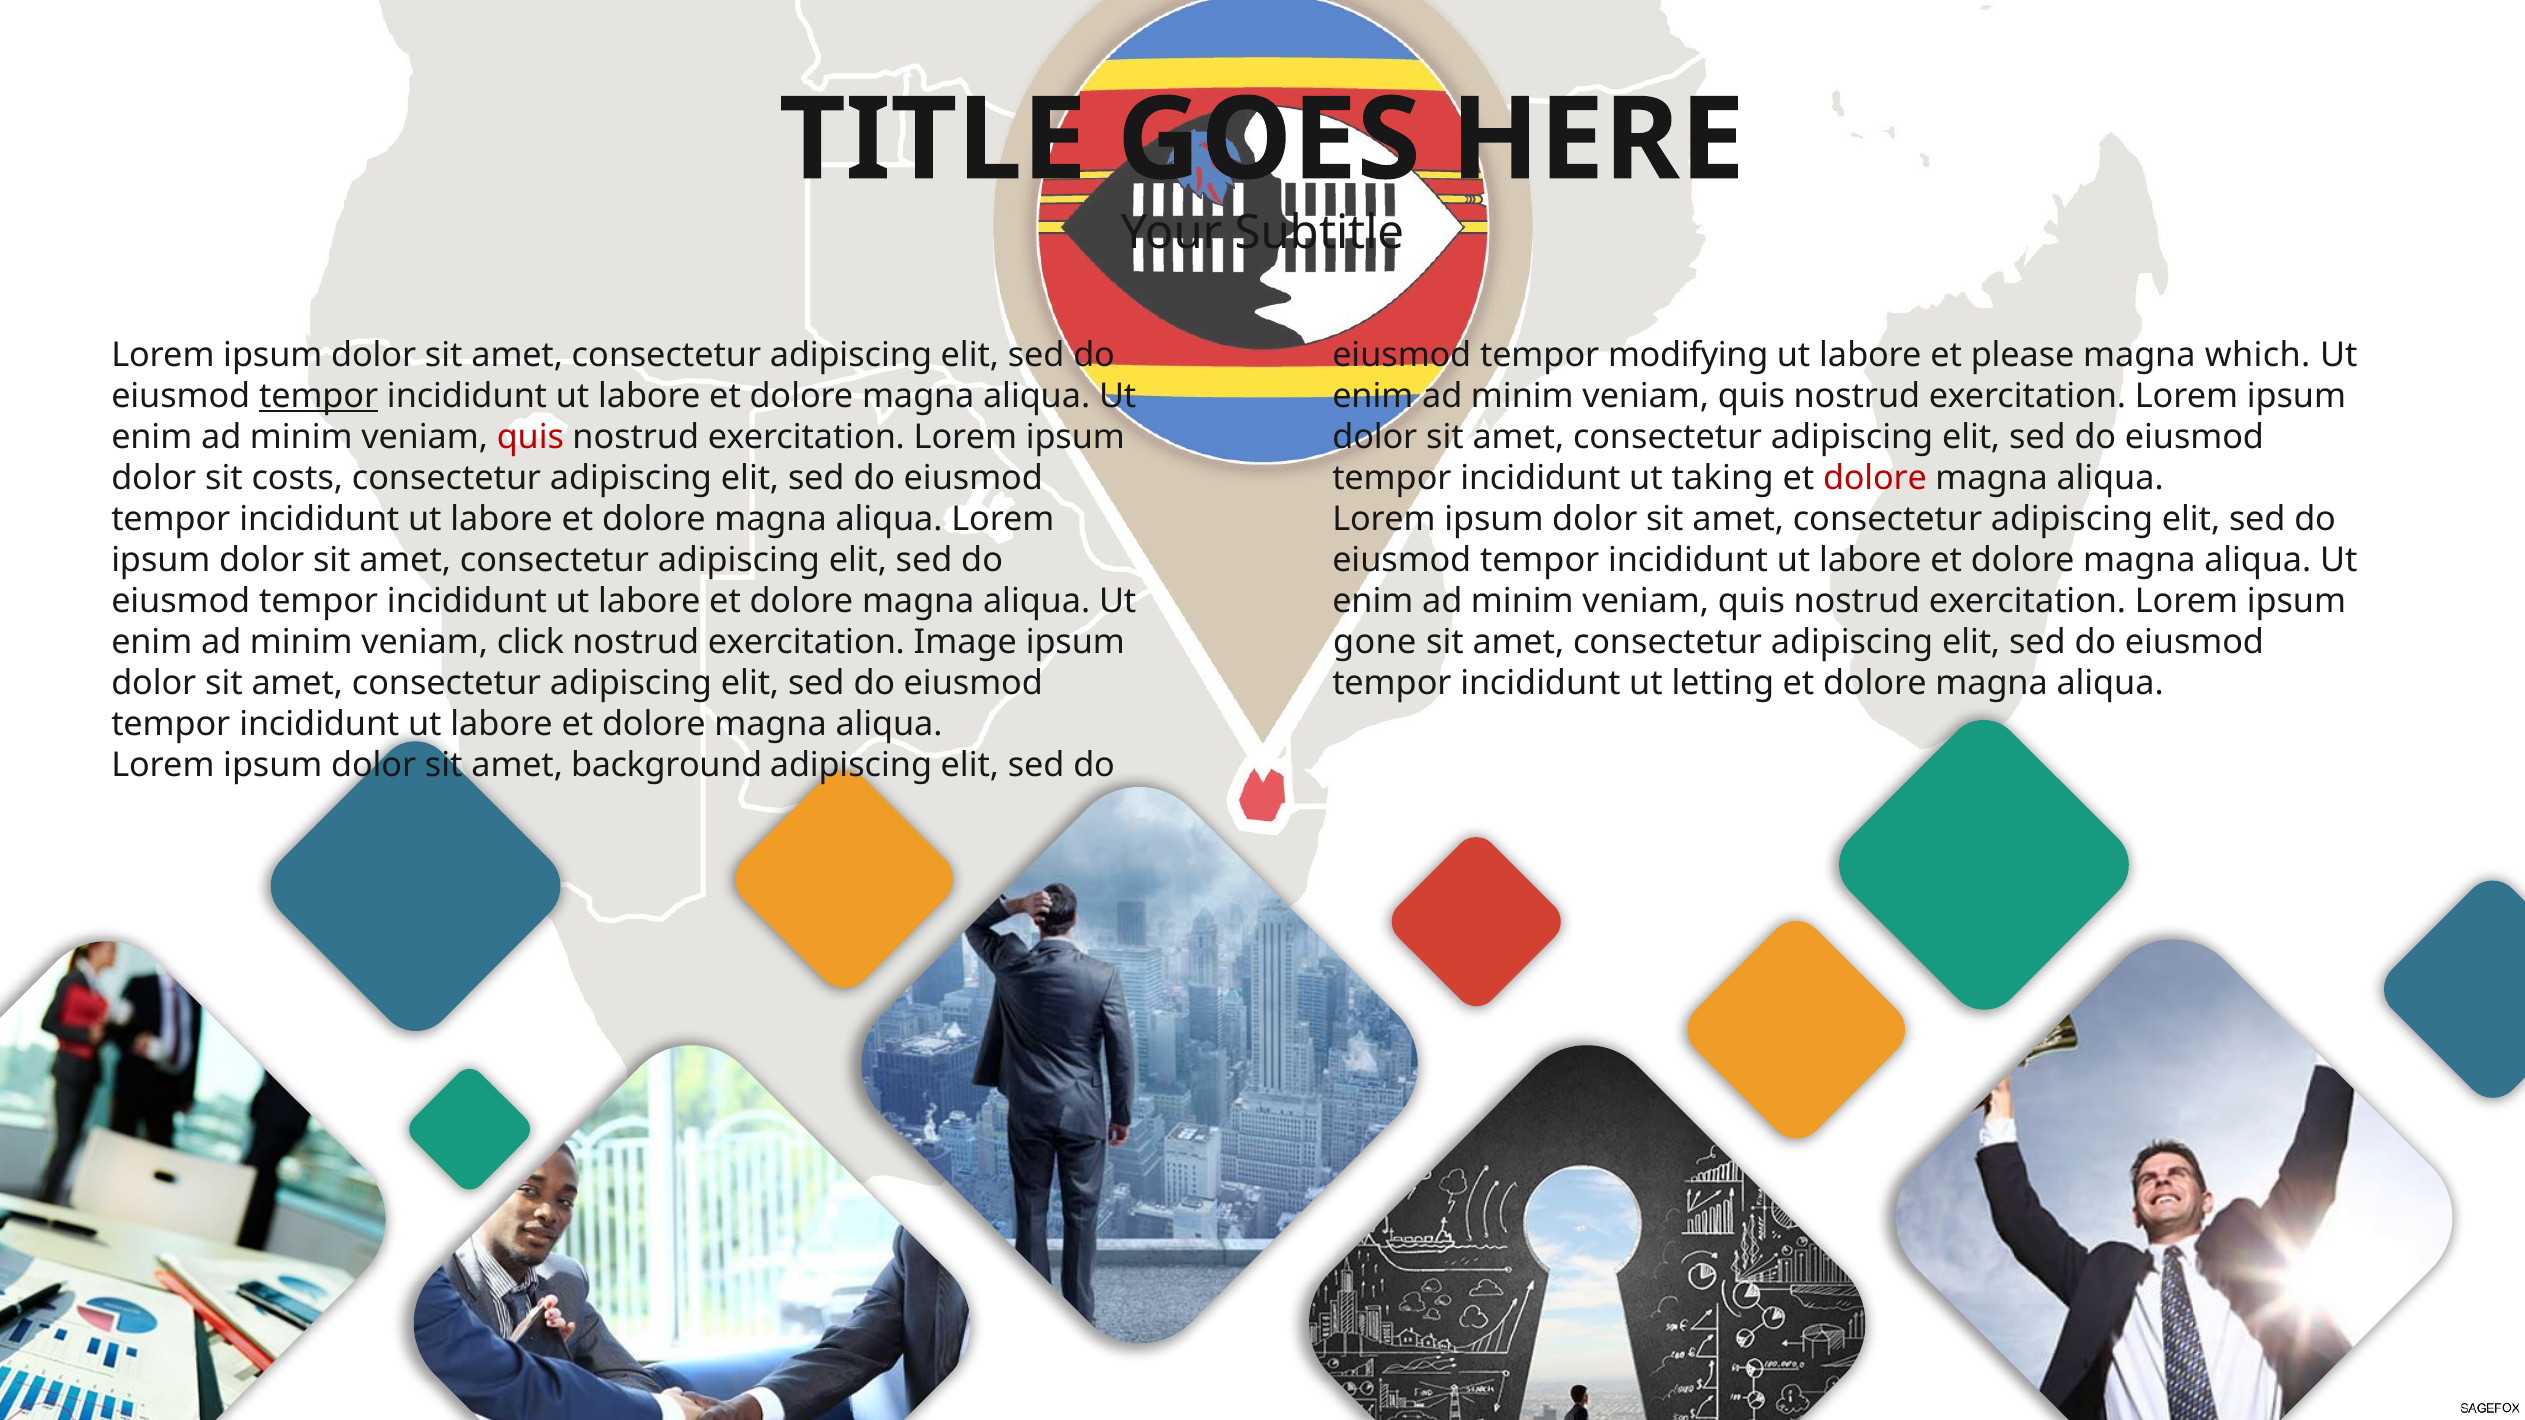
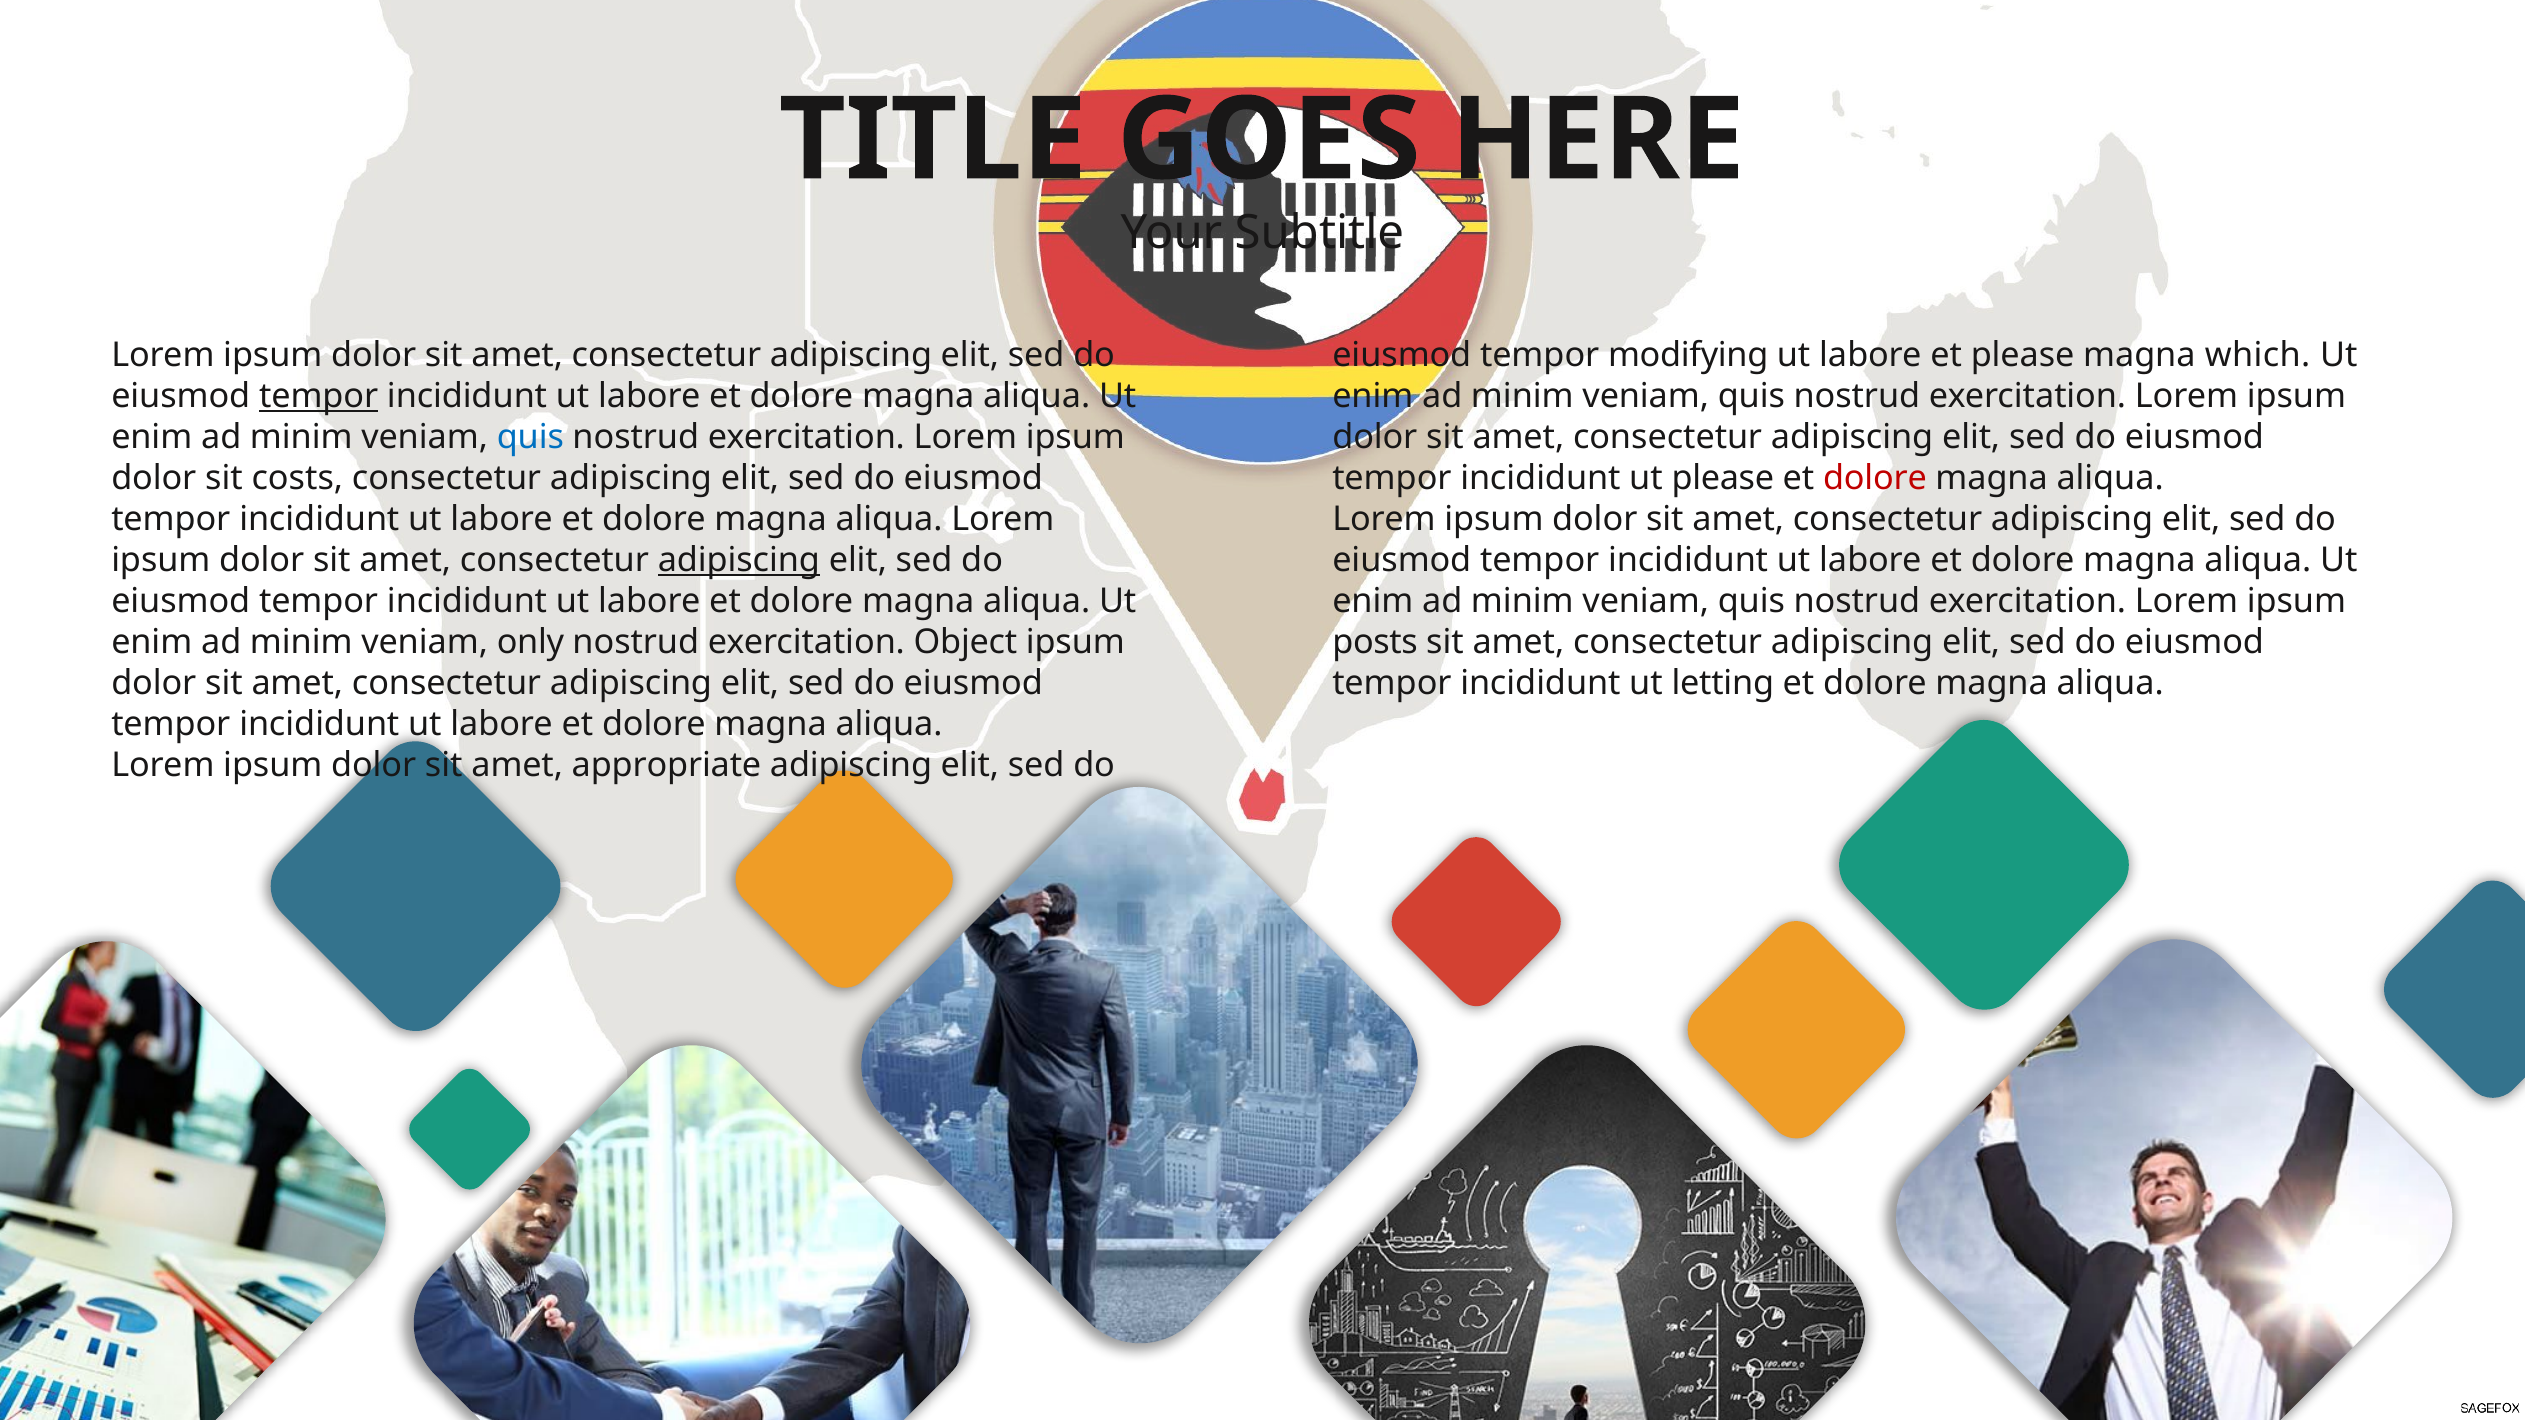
quis colour: red -> blue (530, 437)
ut taking: taking -> please (1723, 478)
adipiscing underline: none -> present (739, 560)
click: click -> only (530, 643)
Image: Image -> Object (965, 643)
gone: gone -> posts (1375, 643)
background: background -> appropriate (667, 766)
